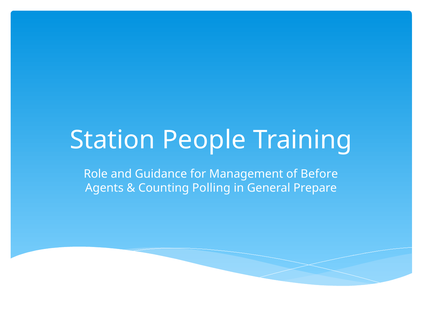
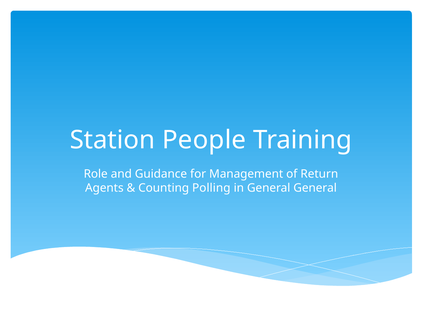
Before: Before -> Return (319, 174)
General Prepare: Prepare -> General (315, 188)
